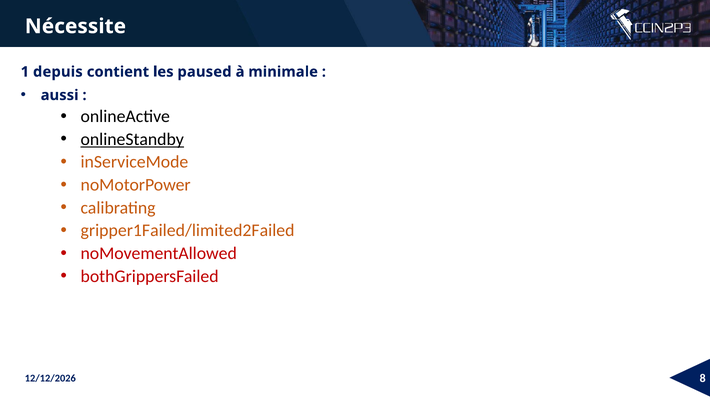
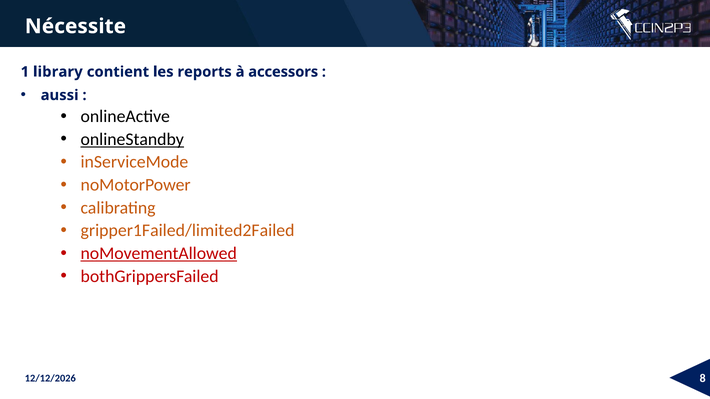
depuis: depuis -> library (58, 72)
paused: paused -> reports (205, 72)
minimale: minimale -> accessors (283, 72)
noMovementAllowed underline: none -> present (159, 254)
